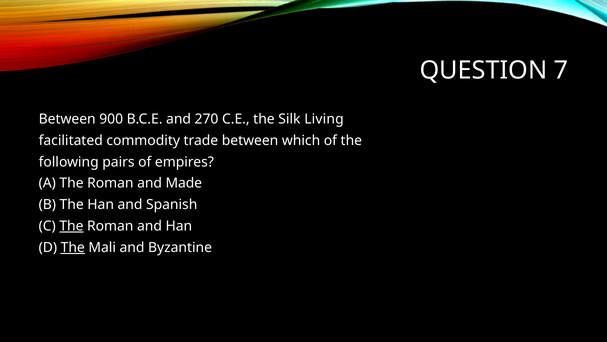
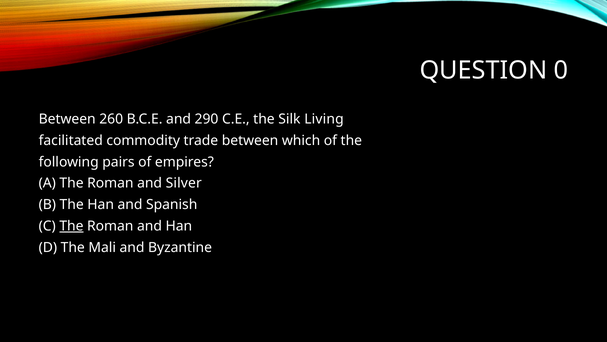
7: 7 -> 0 (561, 70)
900: 900 -> 260 (111, 119)
270: 270 -> 290 (207, 119)
Made: Made -> Silver (184, 183)
The underline: present -> none (73, 247)
